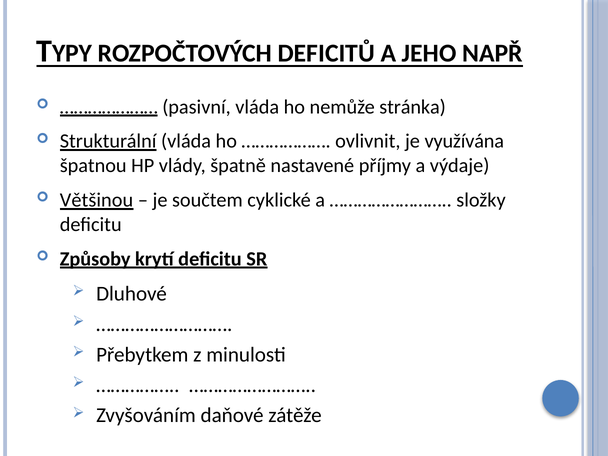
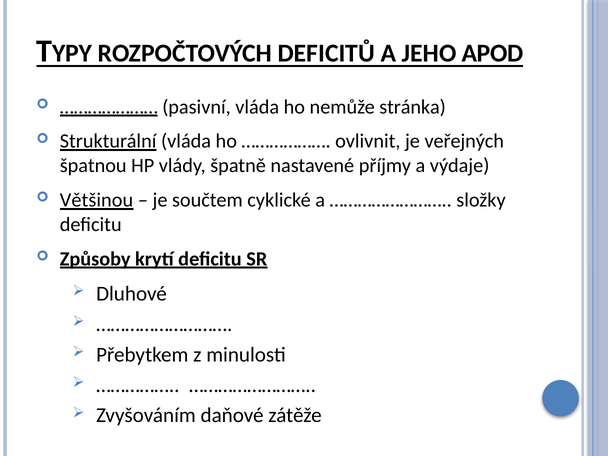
NAPŘ: NAPŘ -> APOD (493, 53)
využívána: využívána -> veřejných (464, 141)
